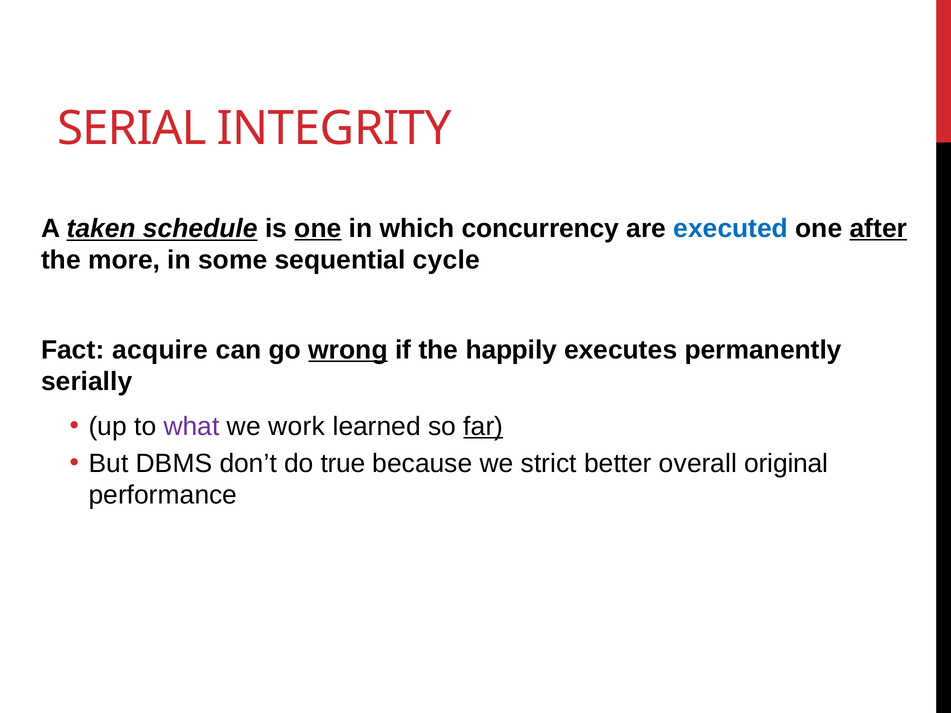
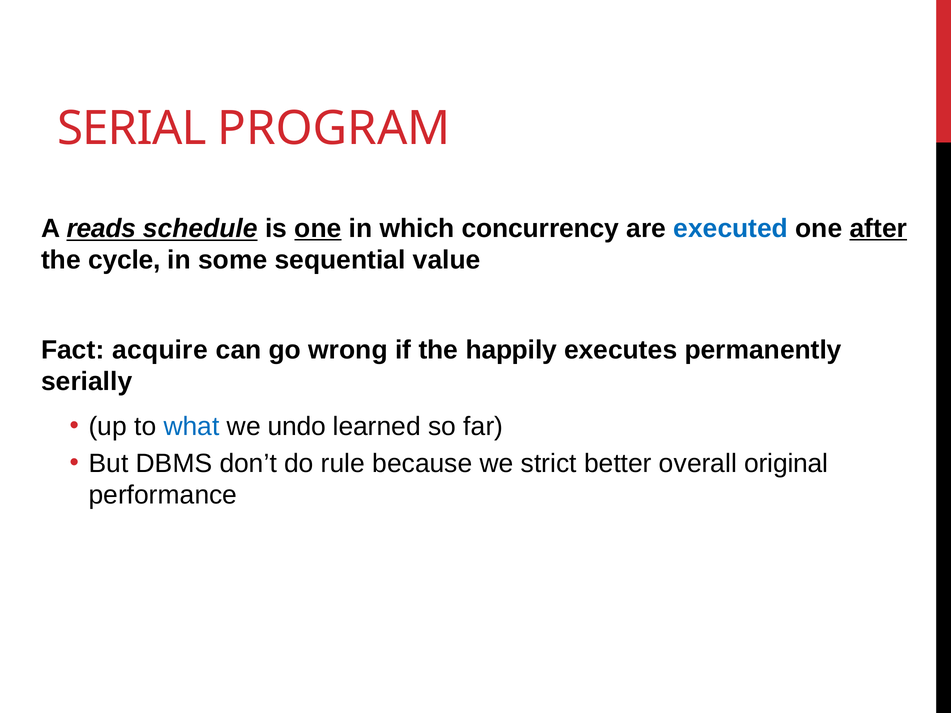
INTEGRITY: INTEGRITY -> PROGRAM (334, 129)
taken: taken -> reads (101, 229)
more: more -> cycle (124, 260)
cycle: cycle -> value (447, 260)
wrong underline: present -> none (348, 350)
what colour: purple -> blue (192, 427)
work: work -> undo (297, 427)
far underline: present -> none (483, 427)
true: true -> rule (343, 464)
